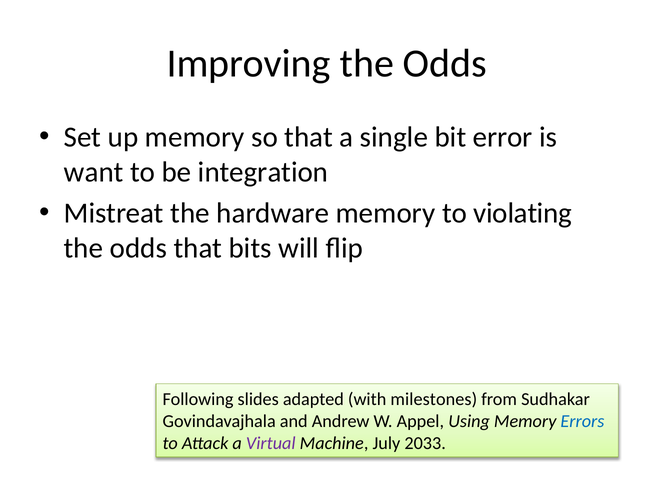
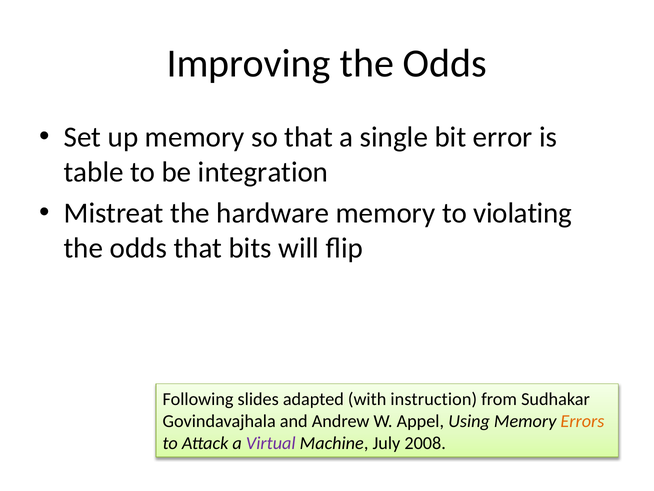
want: want -> table (94, 172)
milestones: milestones -> instruction (434, 399)
Errors colour: blue -> orange (582, 421)
2033: 2033 -> 2008 (425, 443)
